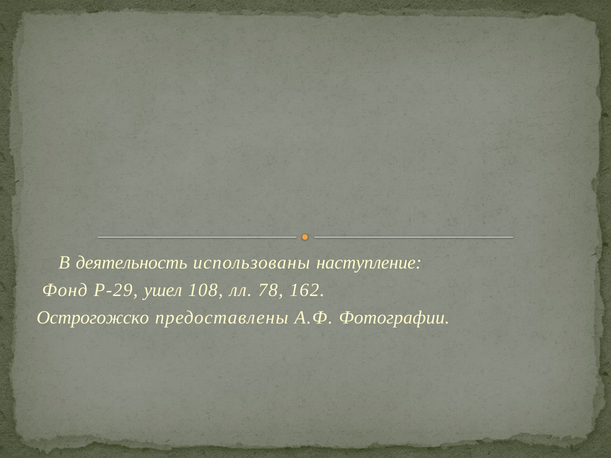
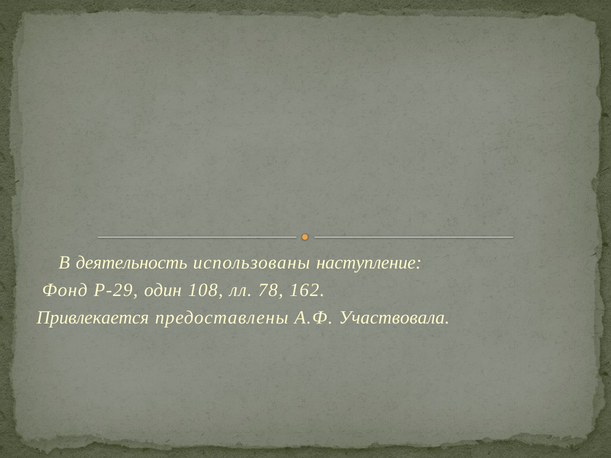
ушел: ушел -> один (163, 290)
Острогожско: Острогожско -> Привлекается (93, 318)
Фотографии: Фотографии -> Участвовала (394, 318)
